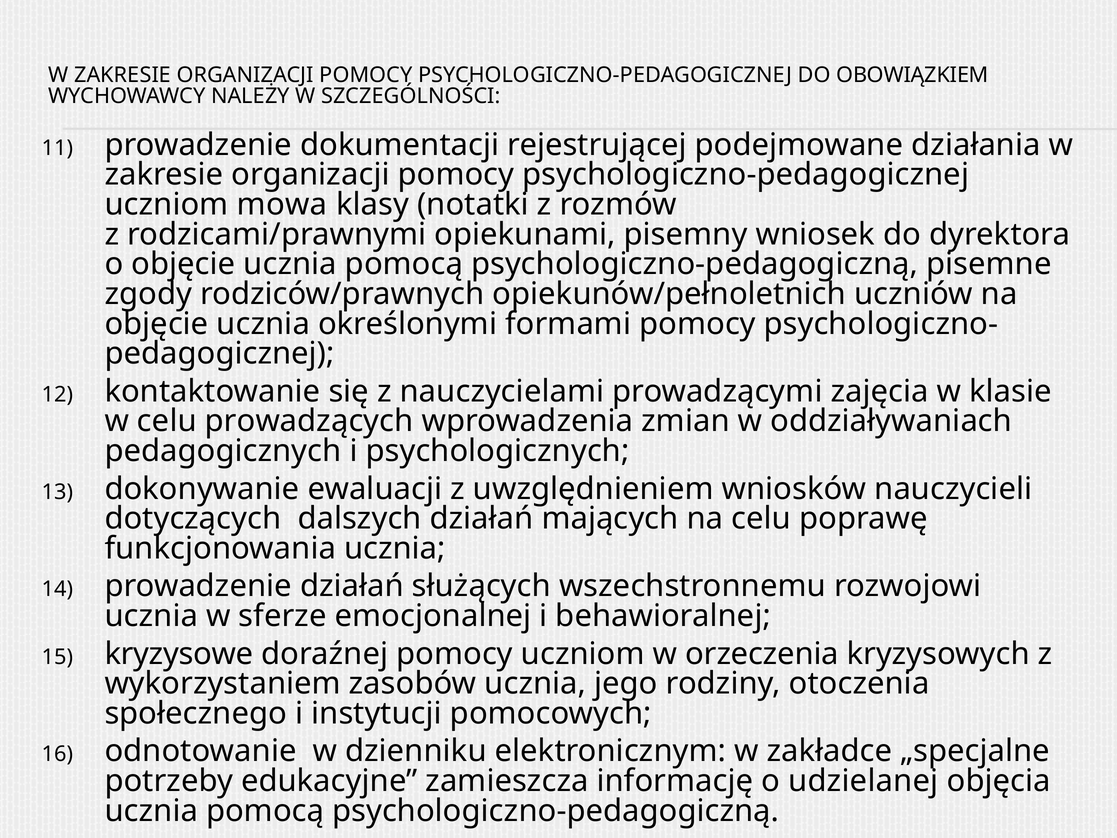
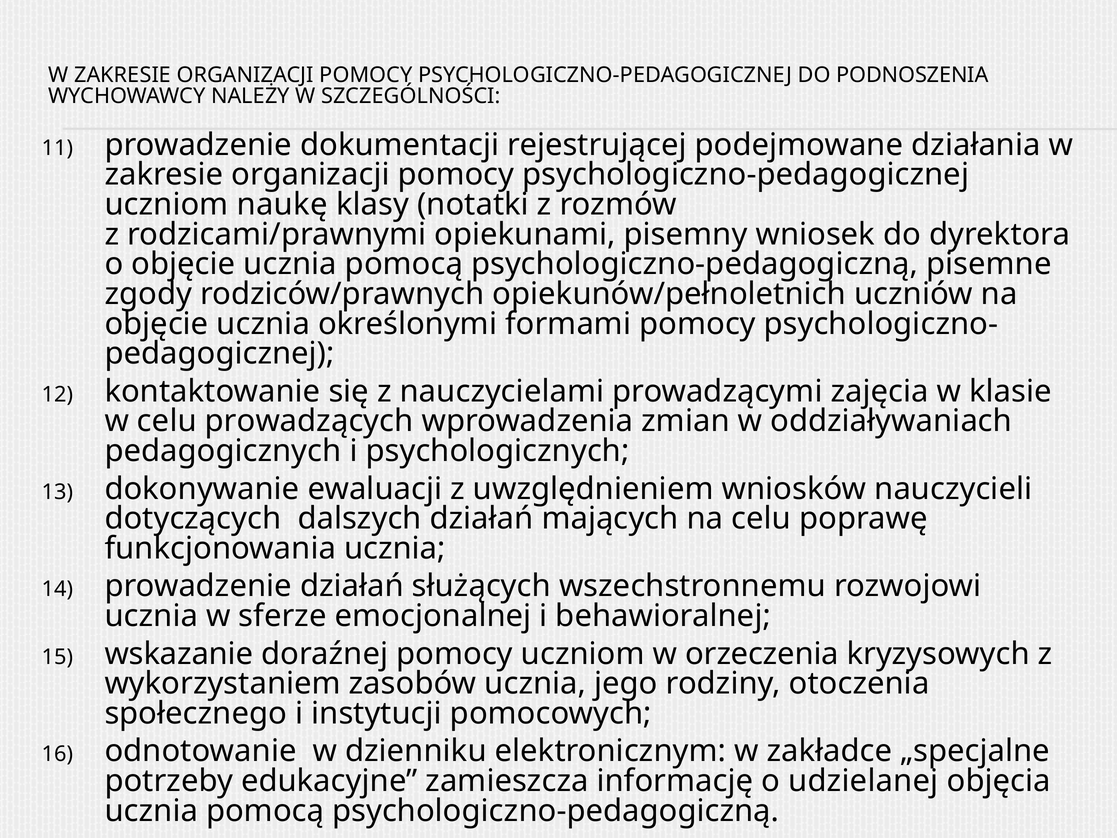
OBOWIĄZKIEM: OBOWIĄZKIEM -> PODNOSZENIA (912, 75)
mowa: mowa -> naukę (282, 204)
kryzysowe: kryzysowe -> wskazanie (179, 654)
